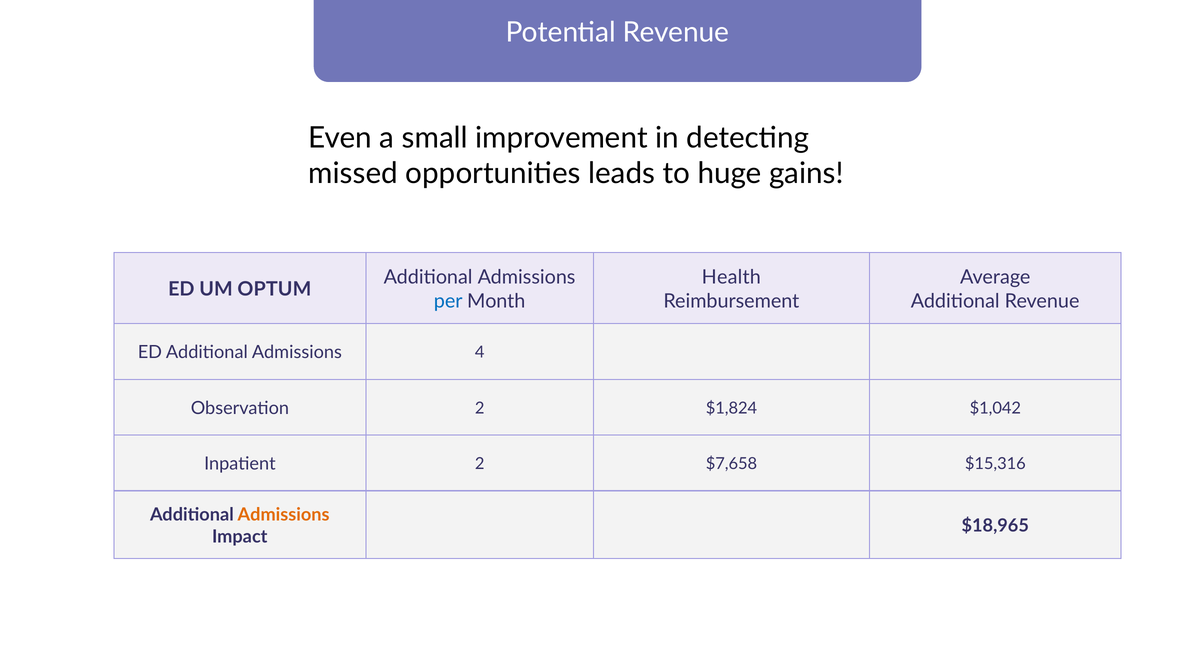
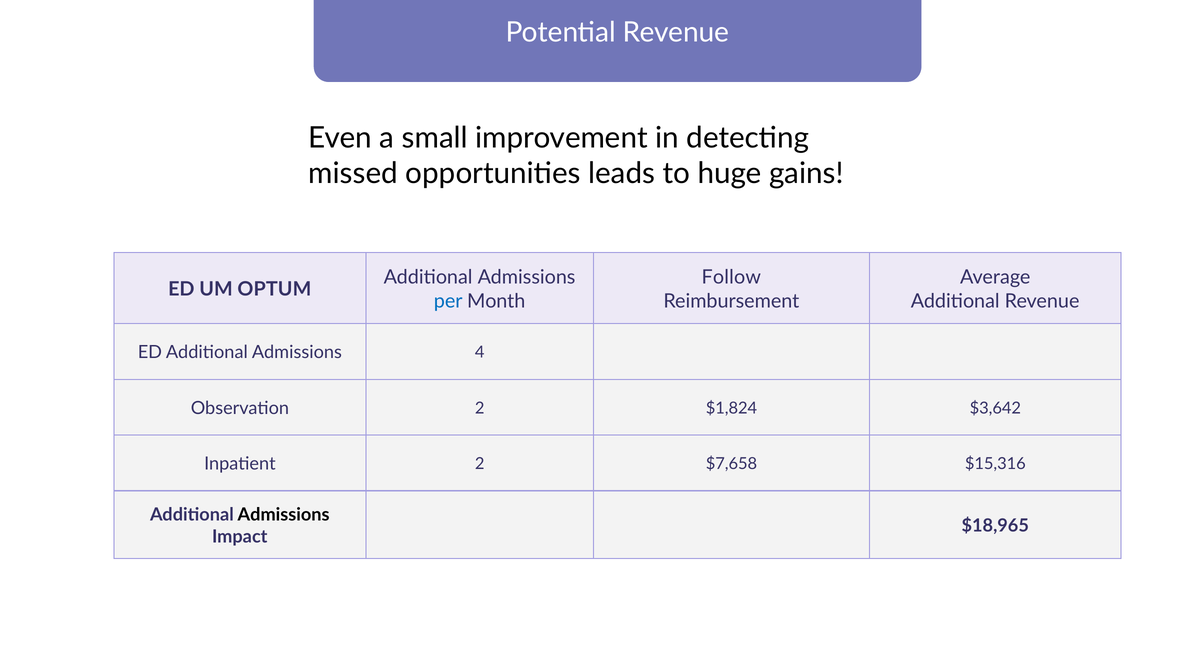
Health: Health -> Follow (731, 277)
$1,042: $1,042 -> $3,642 (995, 408)
Admissions colour: orange -> black (284, 514)
